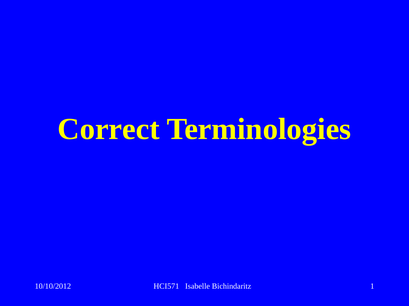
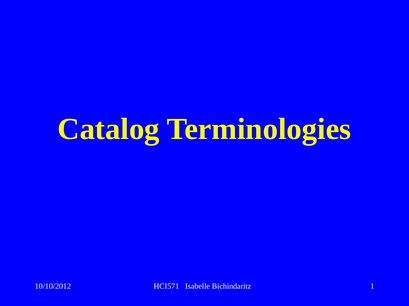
Correct: Correct -> Catalog (109, 130)
